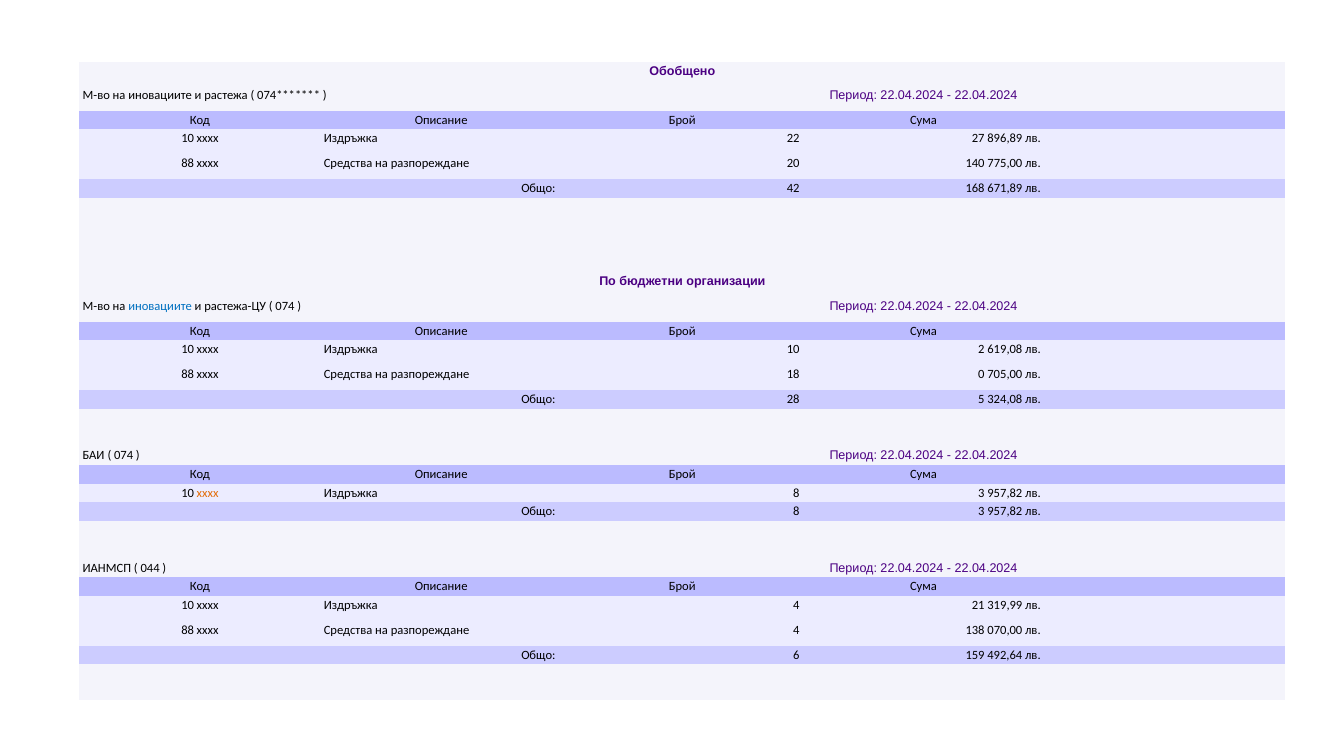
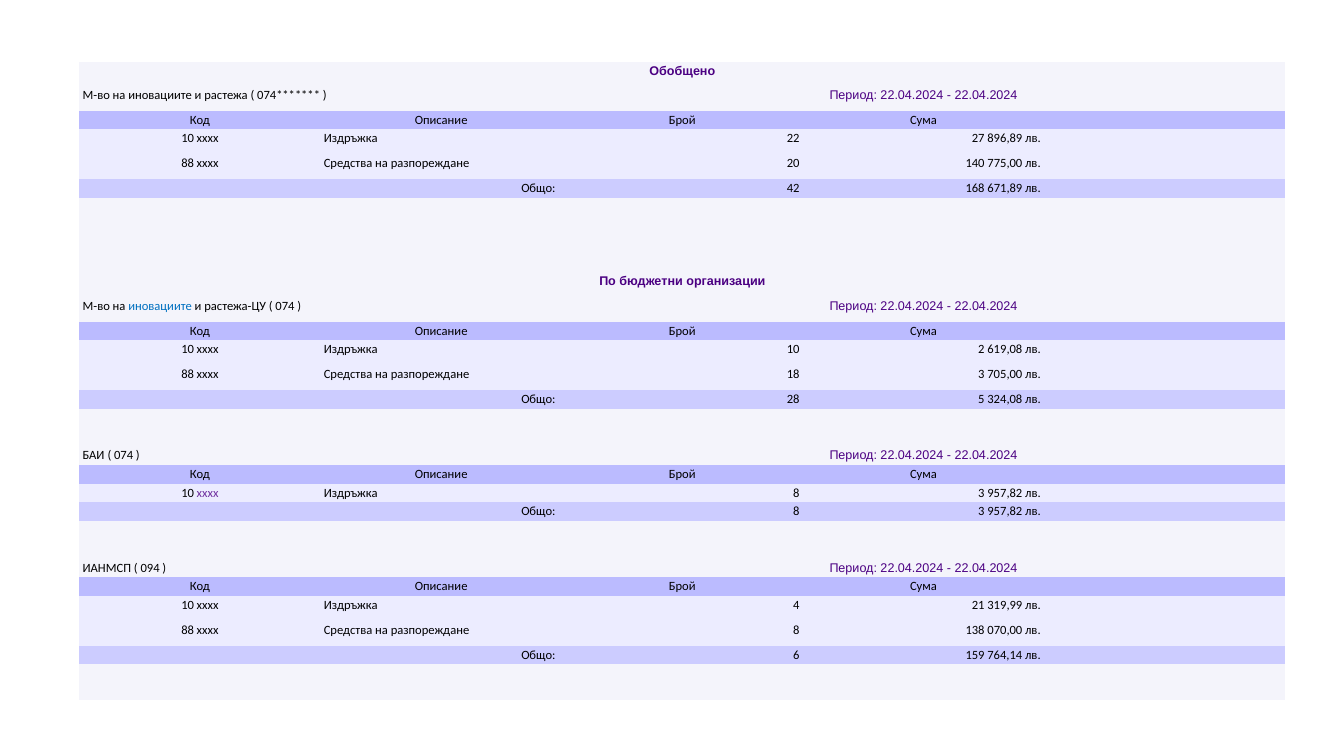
18 0: 0 -> 3 (981, 374)
xxxx colour: orange -> purple (208, 493)
044: 044 -> 094 (150, 568)
разпореждане 4: 4 -> 8 (796, 630)
492,64: 492,64 -> 764,14 (1005, 655)
